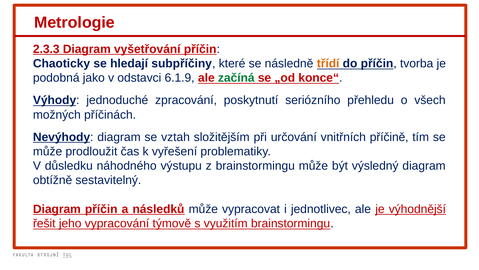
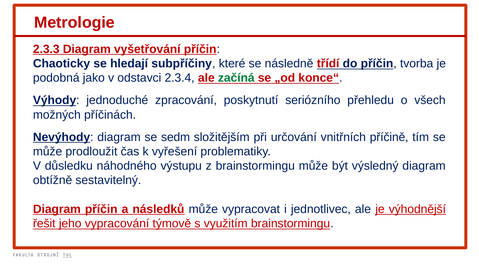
třídí colour: orange -> red (328, 63)
6.1.9: 6.1.9 -> 2.3.4 (180, 78)
vztah: vztah -> sedm (176, 137)
